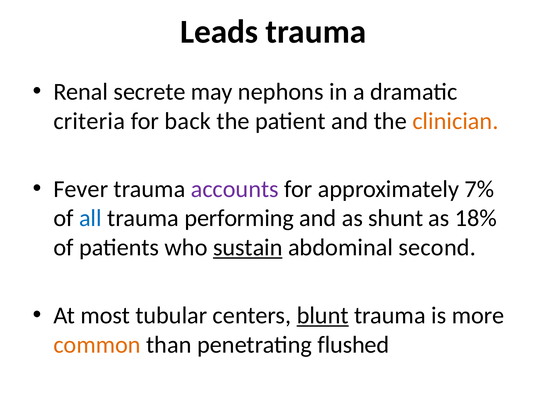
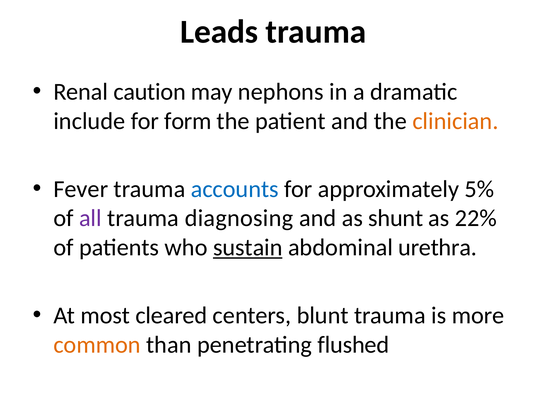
secrete: secrete -> caution (150, 92)
criteria: criteria -> include (89, 121)
back: back -> form (188, 121)
accounts colour: purple -> blue (235, 189)
7%: 7% -> 5% (479, 189)
all colour: blue -> purple (90, 218)
performing: performing -> diagnosing (239, 218)
18%: 18% -> 22% (476, 218)
second: second -> urethra (438, 248)
tubular: tubular -> cleared (171, 316)
blunt underline: present -> none (323, 316)
